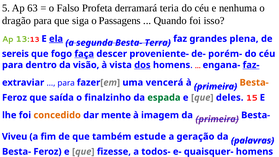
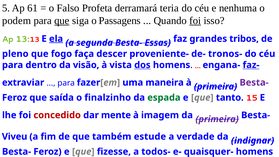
63: 63 -> 61 (33, 8)
dragão: dragão -> podem (17, 21)
que underline: none -> present (62, 21)
foi underline: none -> present (195, 21)
Terra: Terra -> Essas (158, 43)
plena: plena -> tribos (244, 39)
sereis: sereis -> pleno (15, 54)
faça underline: present -> none (84, 54)
porém-: porém- -> tronos- (225, 54)
vencerá: vencerá -> maneira (165, 83)
Besta- colour: orange -> purple (254, 83)
deles: deles -> tanto (230, 98)
concedido colour: orange -> red (57, 115)
geração: geração -> verdade (196, 137)
palavras: palavras -> indignar (253, 141)
